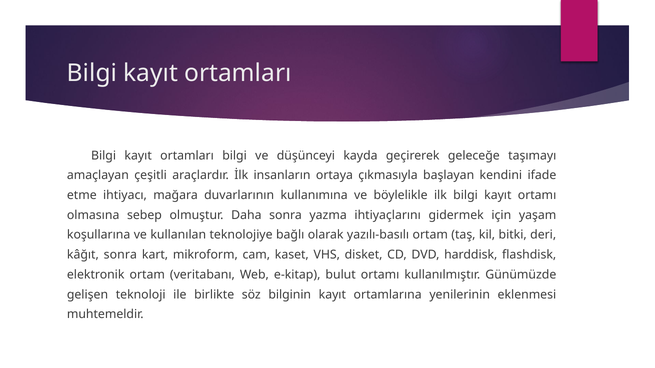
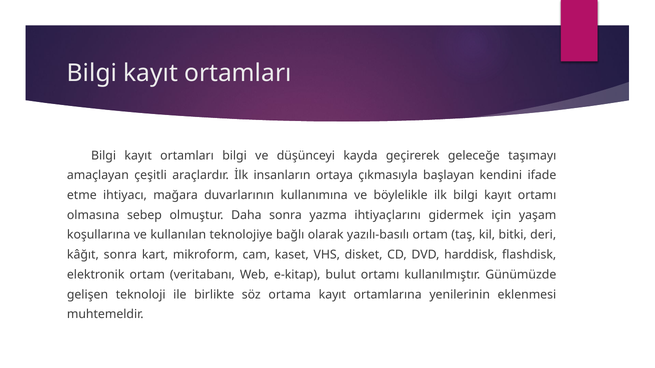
bilginin: bilginin -> ortama (290, 295)
